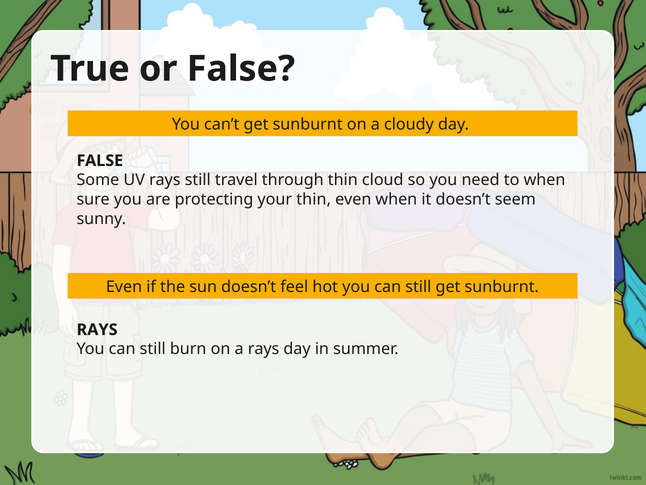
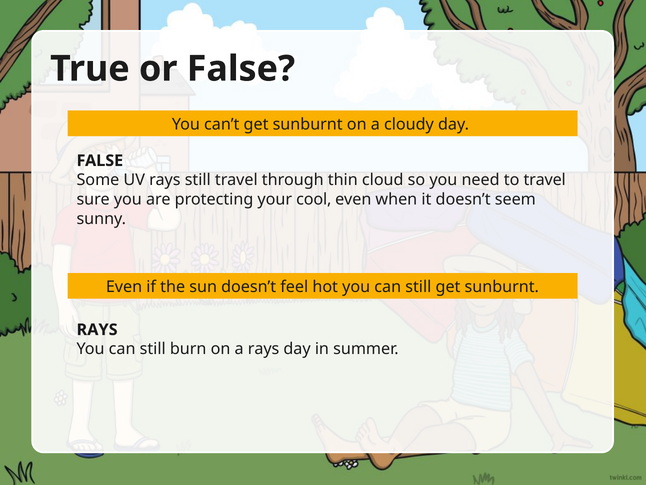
to when: when -> travel (545, 180)
your thin: thin -> cool (314, 199)
